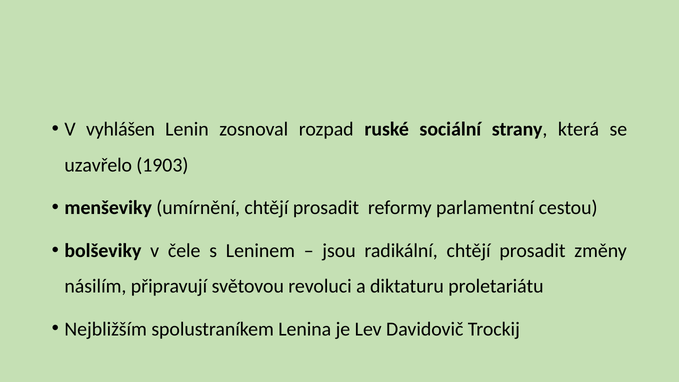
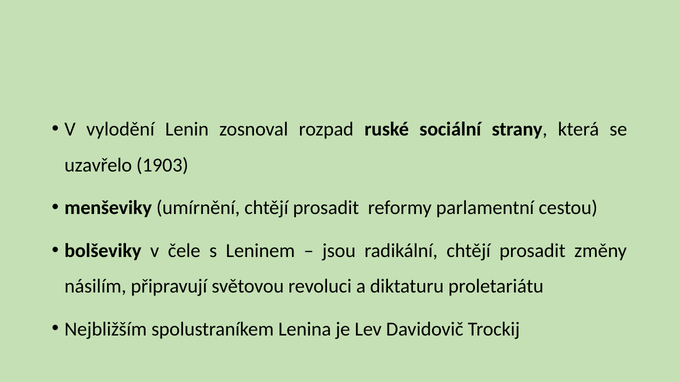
vyhlášen: vyhlášen -> vylodění (120, 129)
